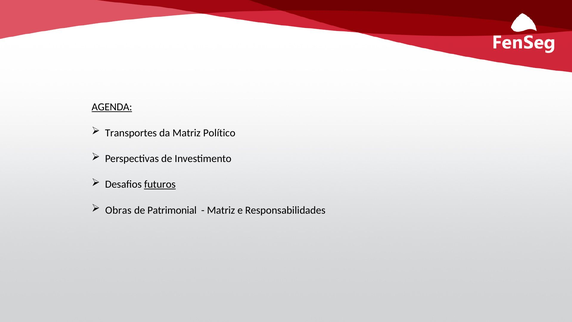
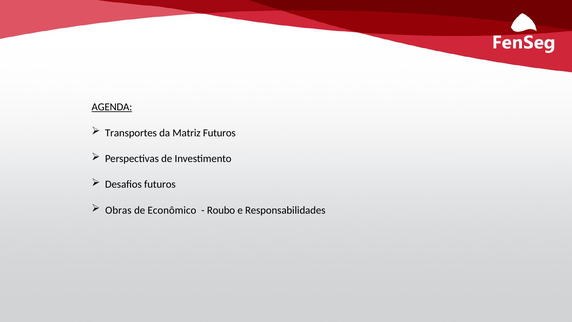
Matriz Político: Político -> Futuros (219, 133)
futuros underline: present -> none (160, 184)
Patrimonial: Patrimonial -> Econômico (172, 210)
Matriz: Matriz -> Roubo (221, 210)
